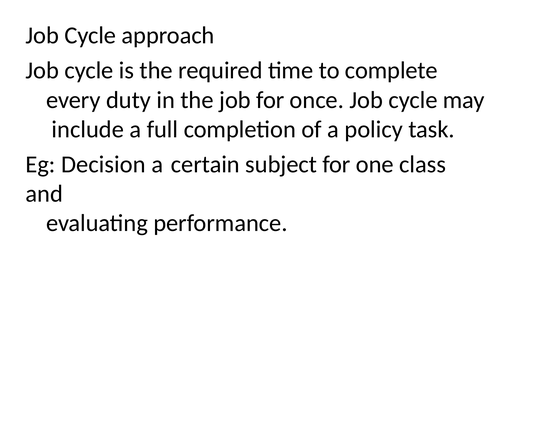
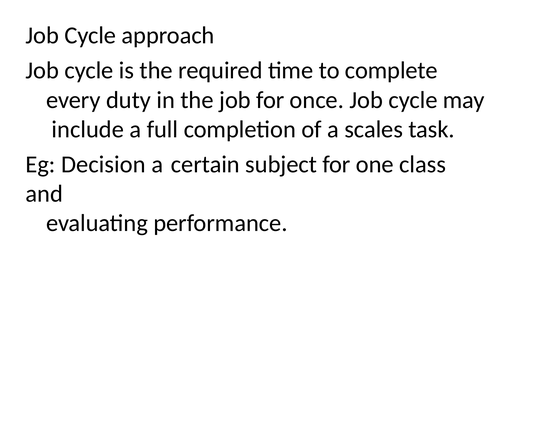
policy: policy -> scales (374, 129)
